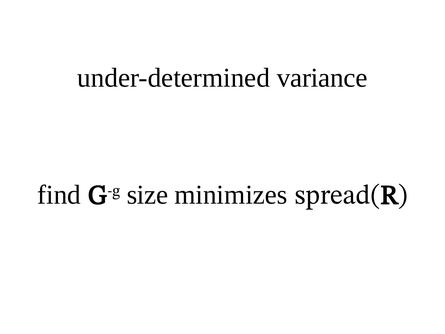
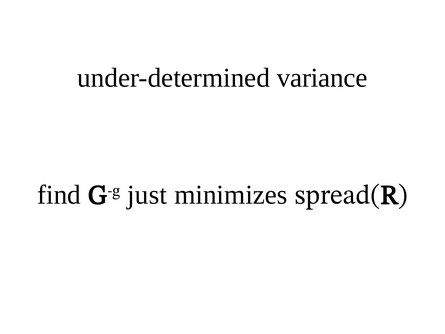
size: size -> just (147, 195)
